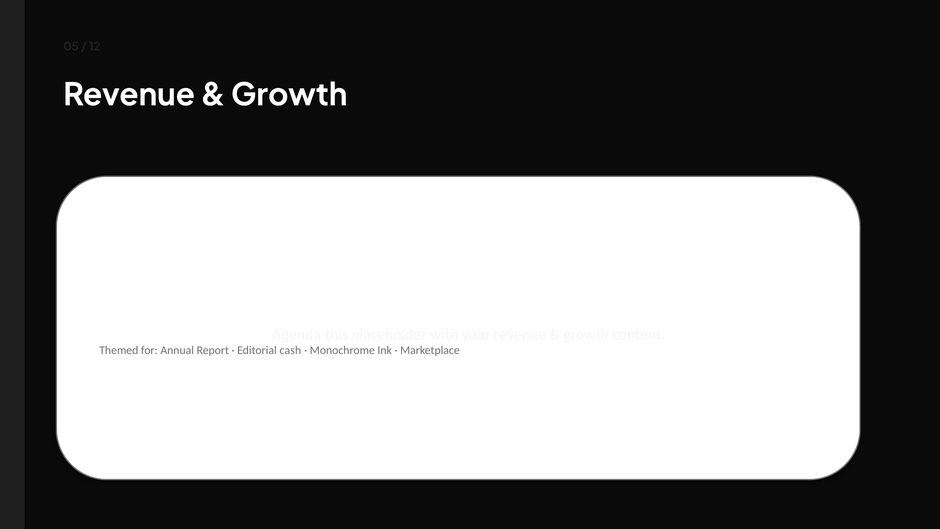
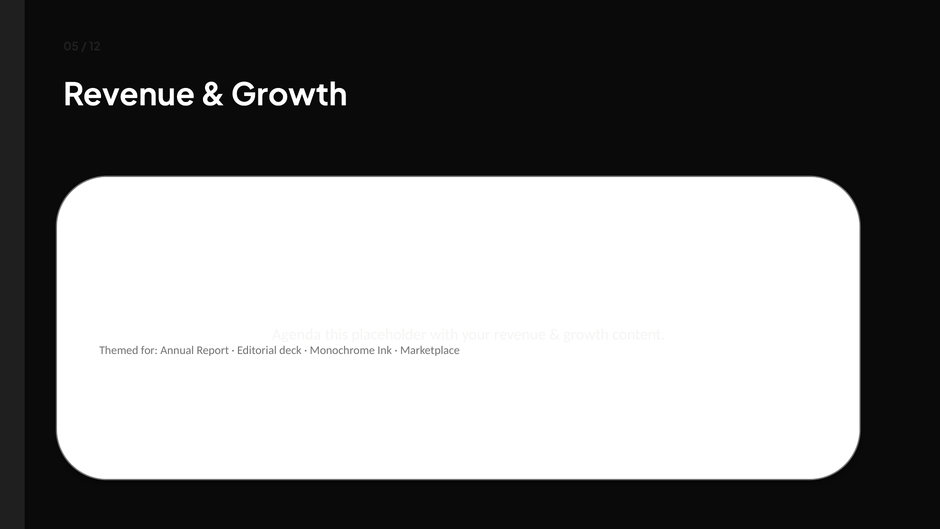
cash: cash -> deck (290, 350)
